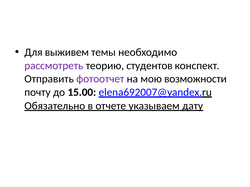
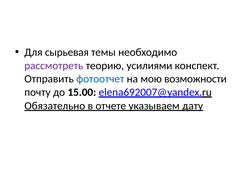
выживем: выживем -> сырьевая (67, 52)
студентов: студентов -> усилиями (149, 66)
фотоотчет colour: purple -> blue (100, 79)
